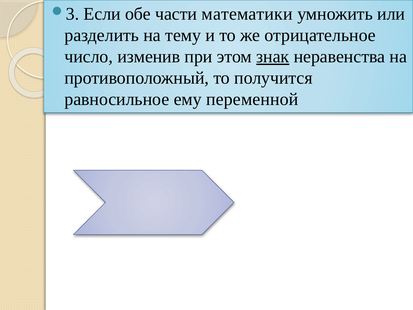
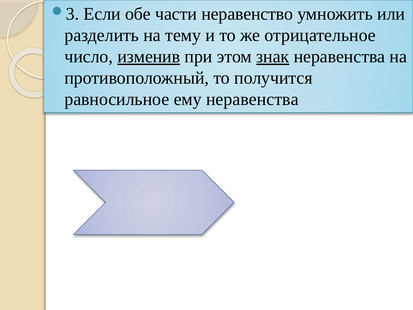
математики: математики -> неравенство (247, 14)
изменив underline: none -> present (149, 57)
ему переменной: переменной -> неравенства (252, 99)
